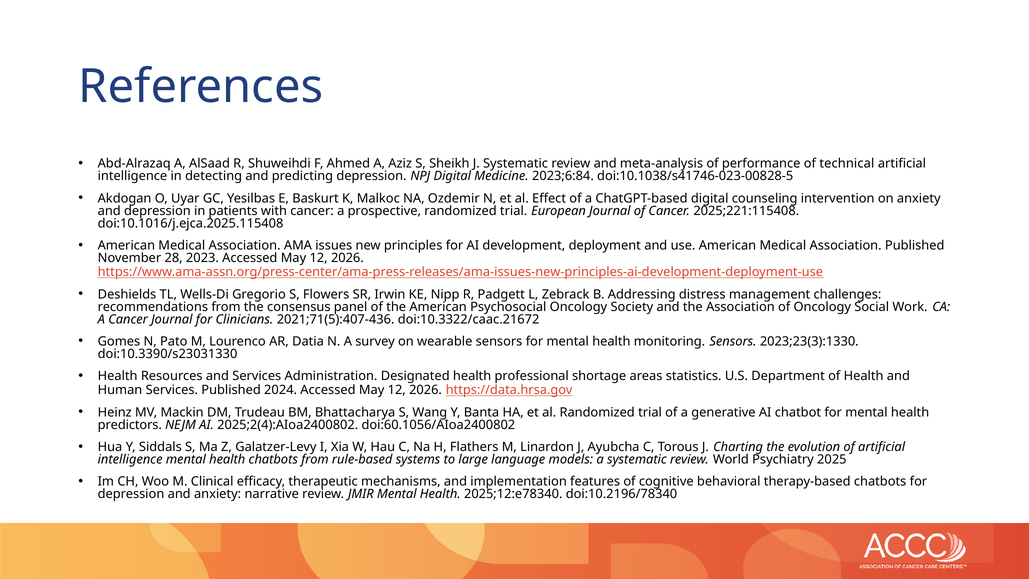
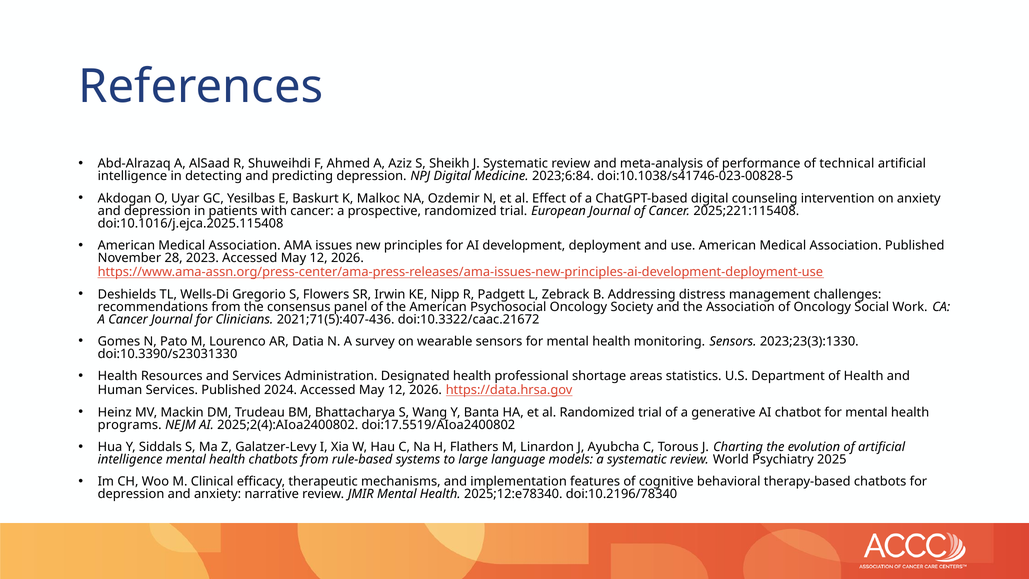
predictors: predictors -> programs (130, 425)
doi:60.1056/AIoa2400802: doi:60.1056/AIoa2400802 -> doi:17.5519/AIoa2400802 (438, 425)
